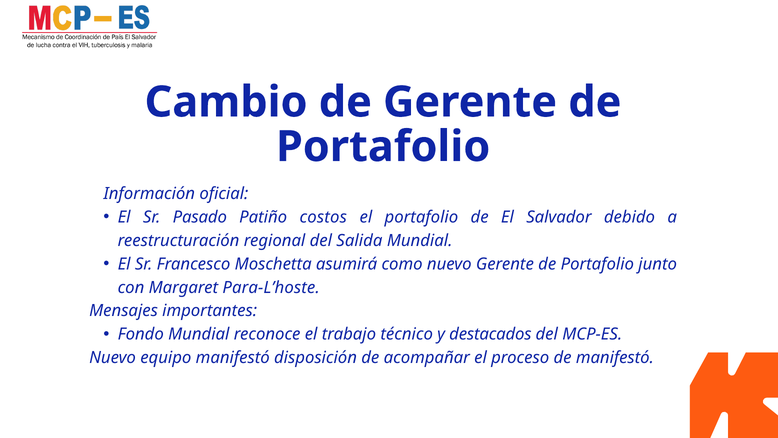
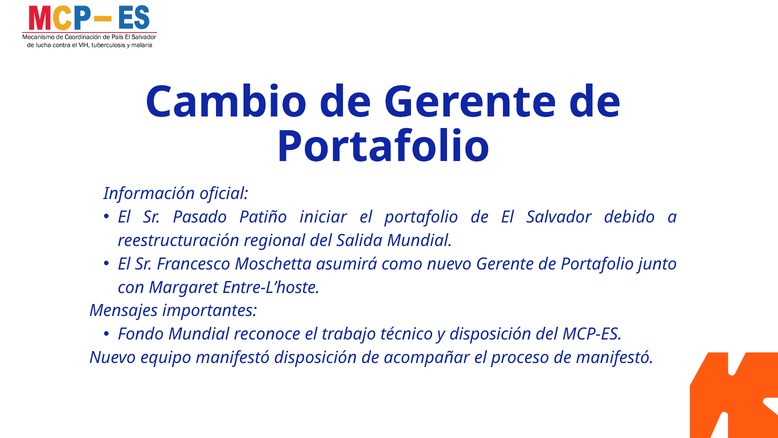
costos: costos -> iniciar (323, 217)
Para-L’hoste: Para-L’hoste -> Entre-L’hoste (271, 287)
y destacados: destacados -> disposición (490, 334)
